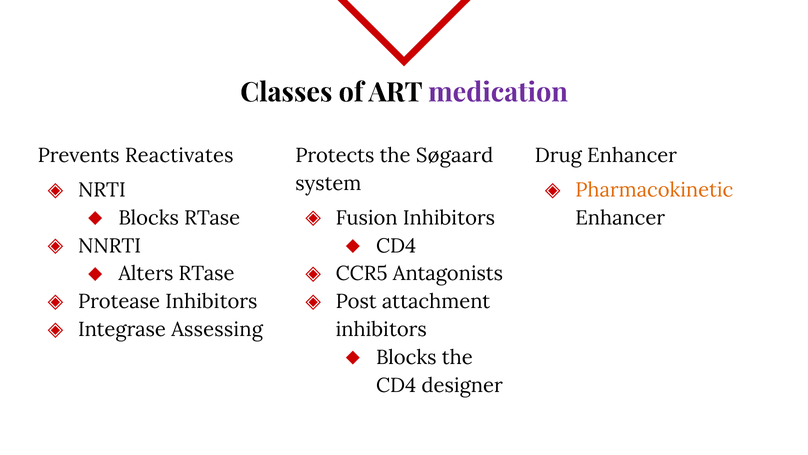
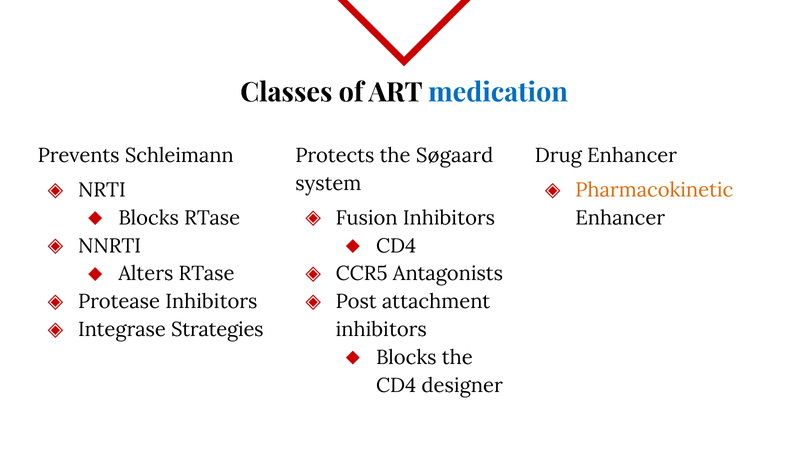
medication colour: purple -> blue (498, 92)
Reactivates: Reactivates -> Schleimann (179, 155)
Assessing: Assessing -> Strategies (217, 329)
